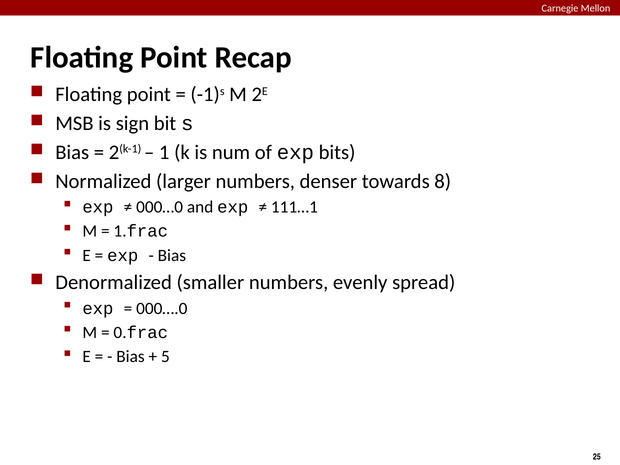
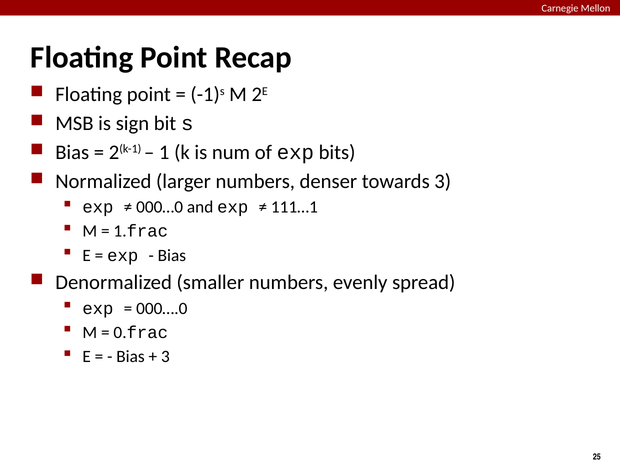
towards 8: 8 -> 3 (443, 181)
5: 5 -> 3 (165, 357)
